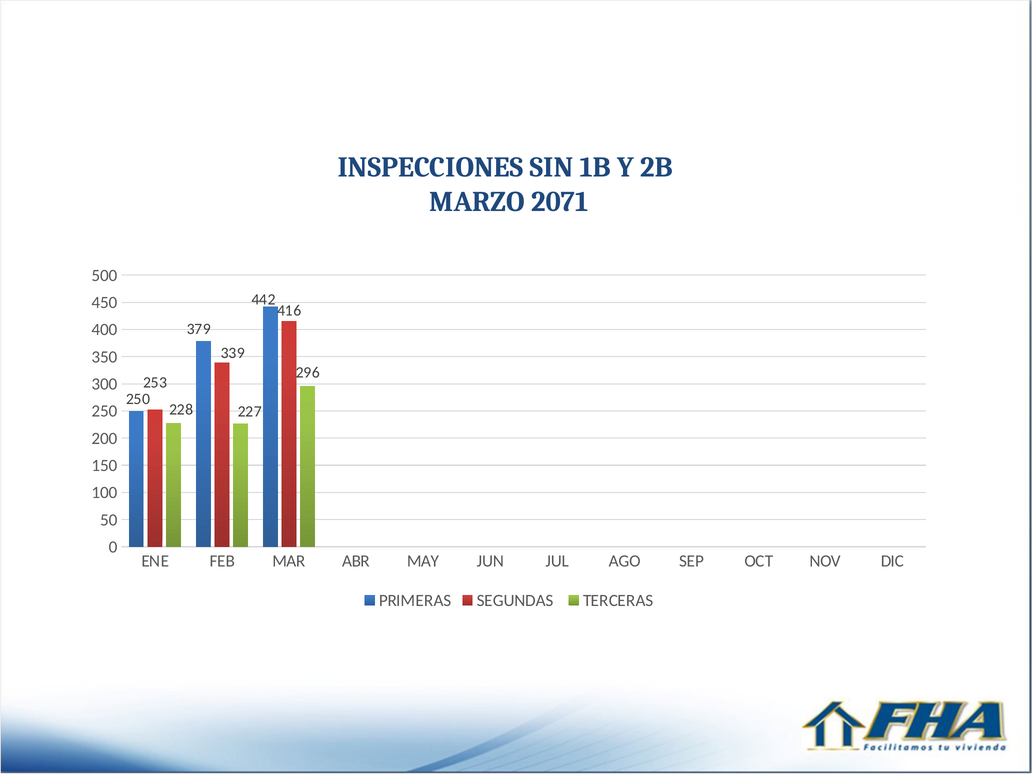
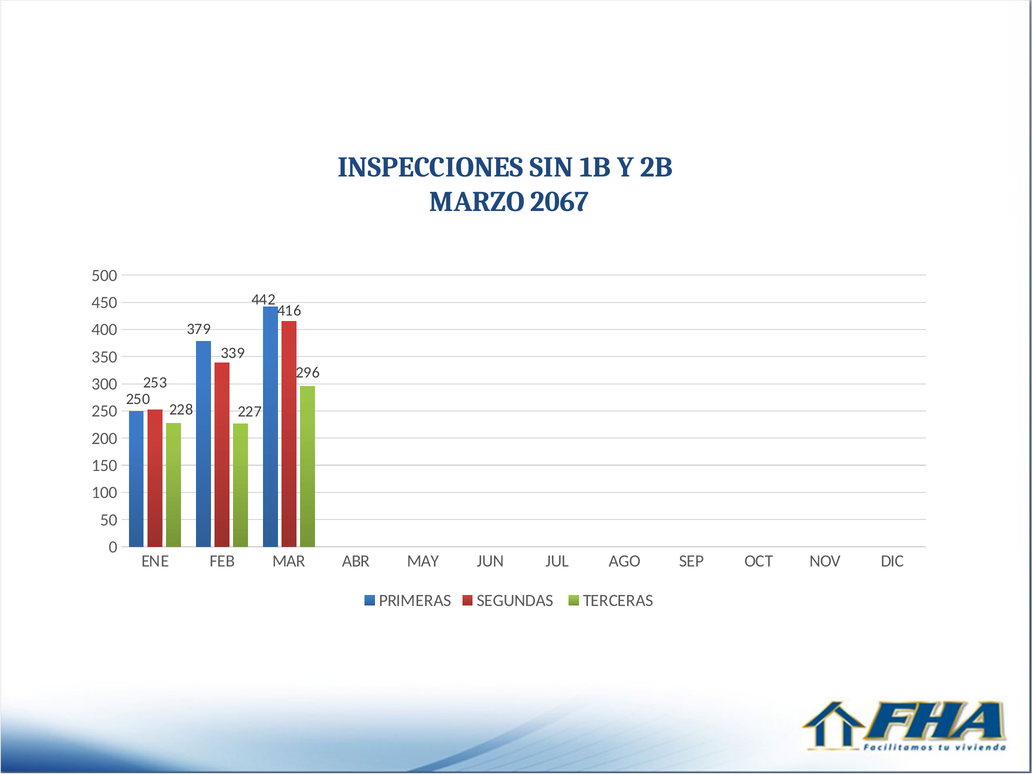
2071: 2071 -> 2067 (560, 202)
